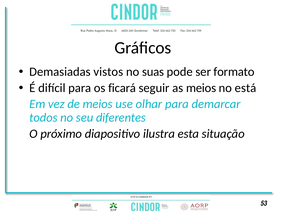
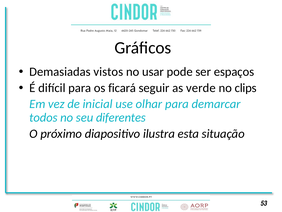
suas: suas -> usar (153, 72)
formato: formato -> espaços (234, 72)
as meios: meios -> verde (201, 88)
está: está -> clips (246, 88)
de meios: meios -> inicial (98, 104)
